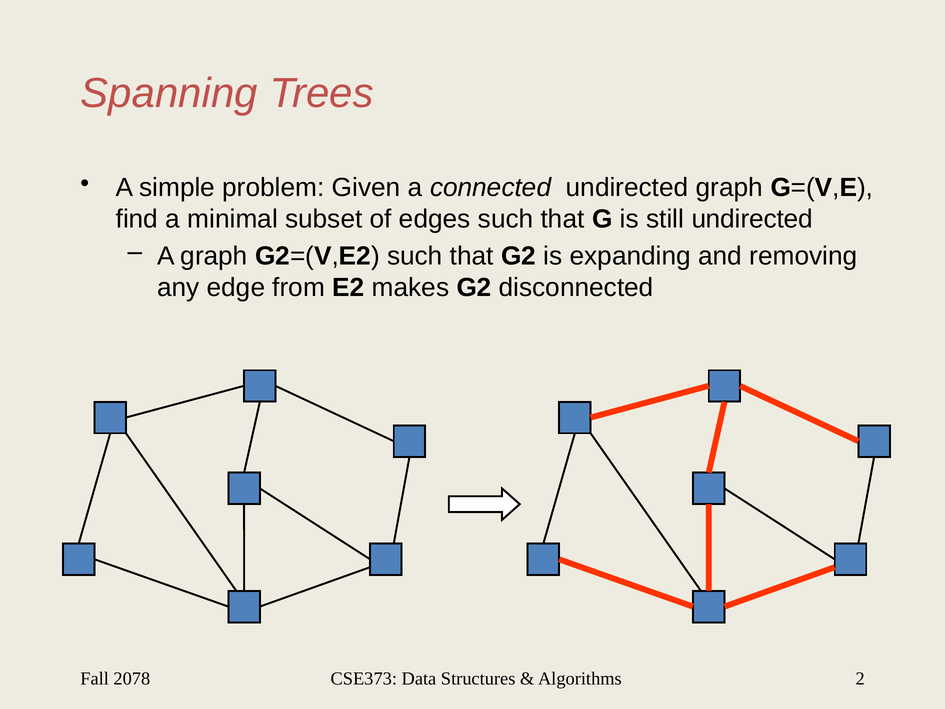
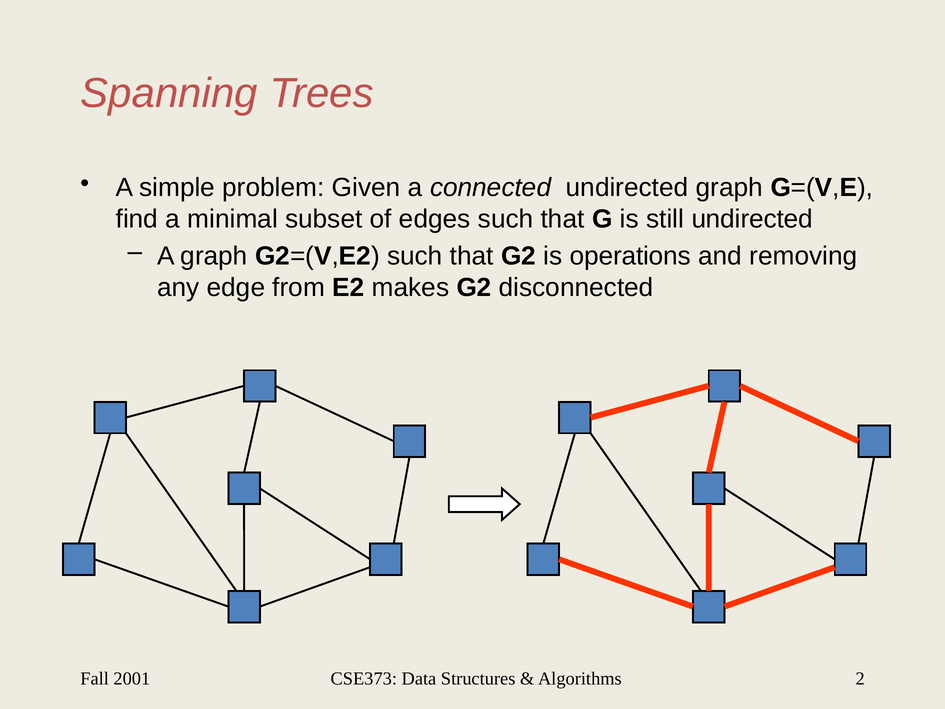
expanding: expanding -> operations (630, 256)
2078: 2078 -> 2001 (132, 679)
